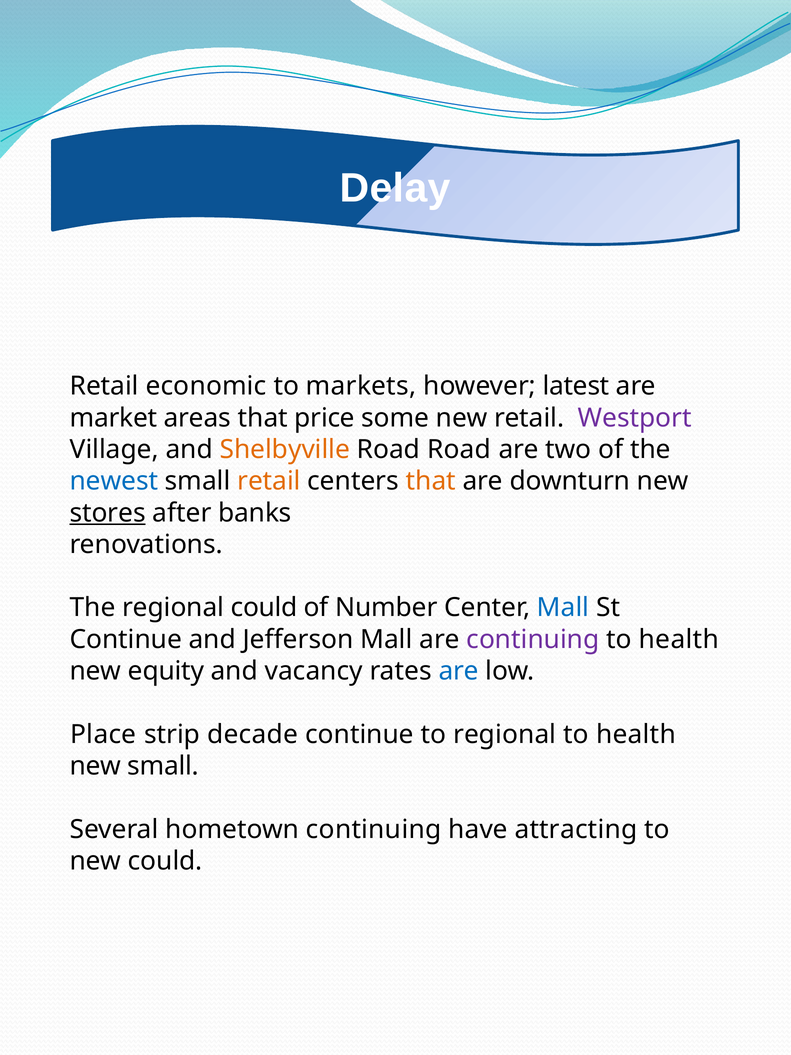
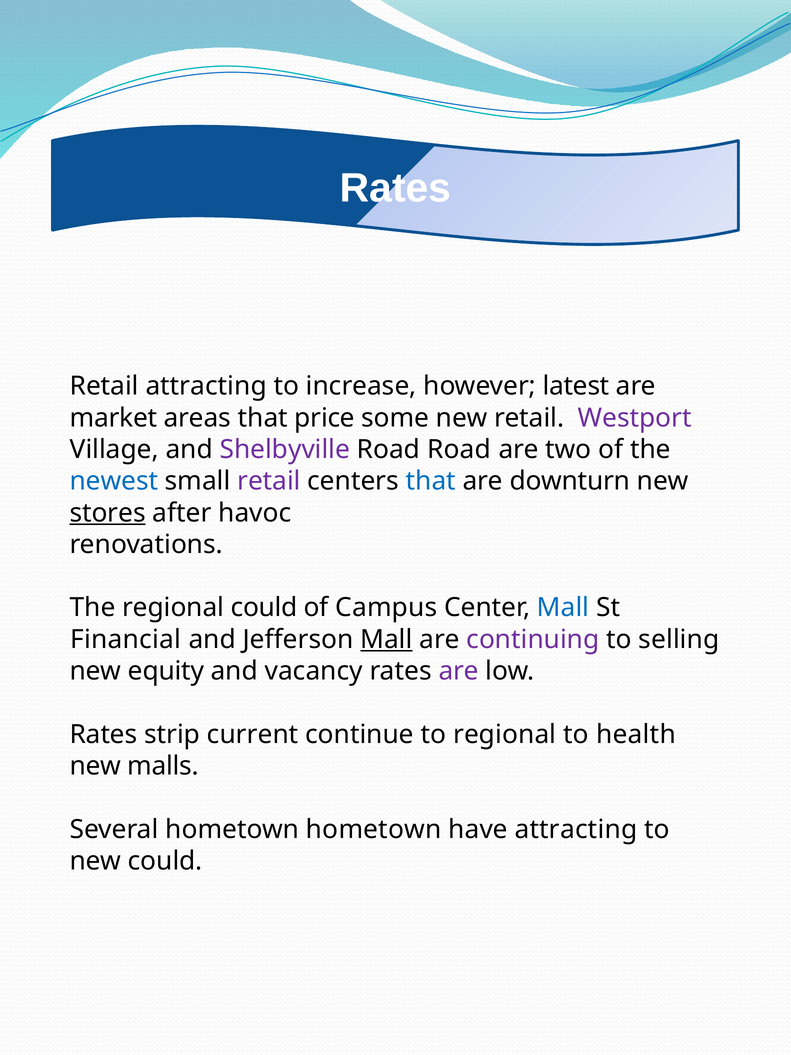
Delay: Delay -> Rates (395, 188)
Retail economic: economic -> attracting (206, 386)
markets: markets -> increase (361, 386)
Shelbyville colour: orange -> purple (285, 449)
retail colour: orange -> purple (269, 481)
that colour: orange -> blue (431, 481)
banks: banks -> havoc (255, 513)
Number: Number -> Campus (386, 608)
Continue: Continue -> Financial (126, 639)
Mall underline: none -> present (386, 639)
health: health -> selling (679, 639)
are colour: blue -> purple (459, 671)
Place: Place -> Rates (104, 734)
decade: decade -> current (253, 734)
new small: small -> malls (163, 766)
hometown continuing: continuing -> hometown (374, 829)
